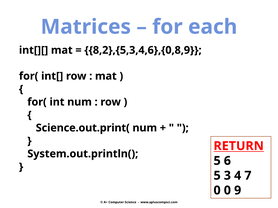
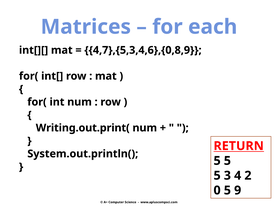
8,2},{5,3,4,6},{0,8,9: 8,2},{5,3,4,6},{0,8,9 -> 4,7},{5,3,4,6},{0,8,9 (143, 50)
Science.out.print(: Science.out.print( -> Writing.out.print( (83, 128)
6: 6 -> 5 (227, 161)
7: 7 -> 2 (248, 176)
0 0: 0 -> 5 (227, 191)
